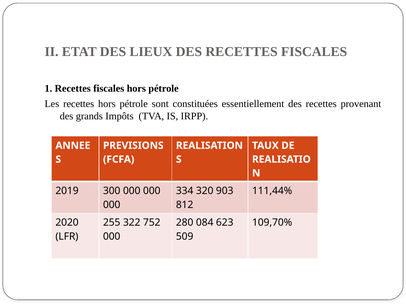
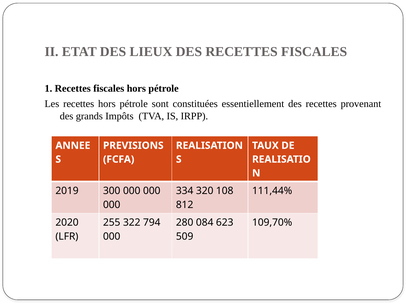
903: 903 -> 108 (225, 191)
752: 752 -> 794 (152, 223)
